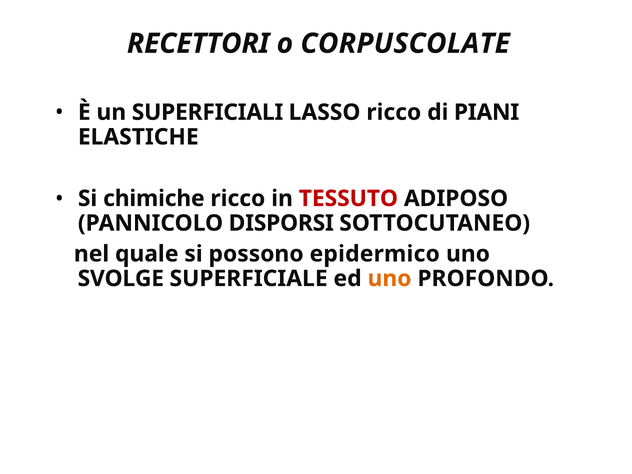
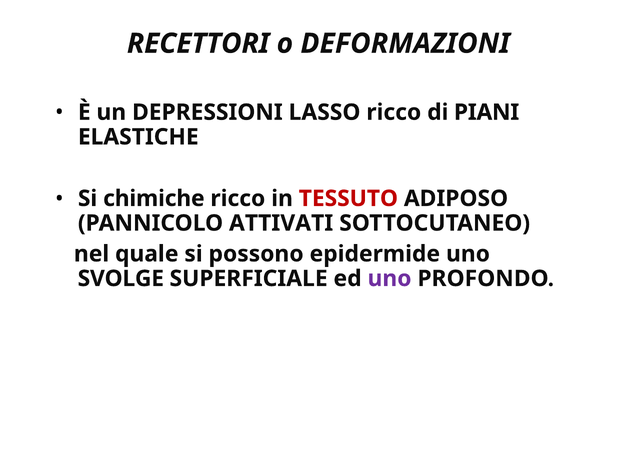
CORPUSCOLATE: CORPUSCOLATE -> DEFORMAZIONI (405, 44)
SUPERFICIALI: SUPERFICIALI -> DEPRESSIONI (207, 112)
DISPORSI: DISPORSI -> ATTIVATI (281, 223)
epidermico: epidermico -> epidermide (375, 254)
uno colour: orange -> purple (390, 279)
